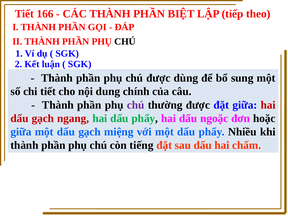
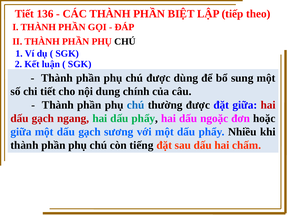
166: 166 -> 136 (45, 14)
chú colour: purple -> blue (136, 105)
miệng: miệng -> sương (119, 132)
